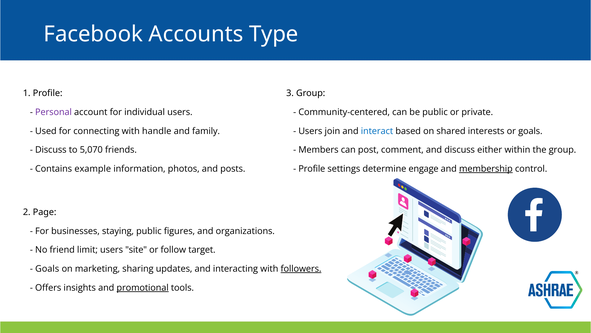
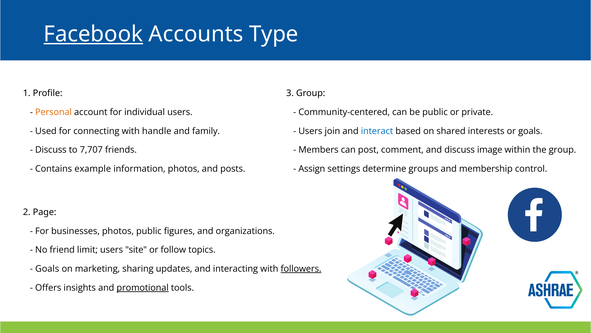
Facebook underline: none -> present (93, 34)
Personal colour: purple -> orange (53, 112)
5,070: 5,070 -> 7,707 (91, 150)
either: either -> image (490, 150)
Profile: Profile -> Assign (312, 169)
engage: engage -> groups (423, 169)
membership underline: present -> none (486, 169)
businesses staying: staying -> photos (118, 231)
target: target -> topics (202, 250)
